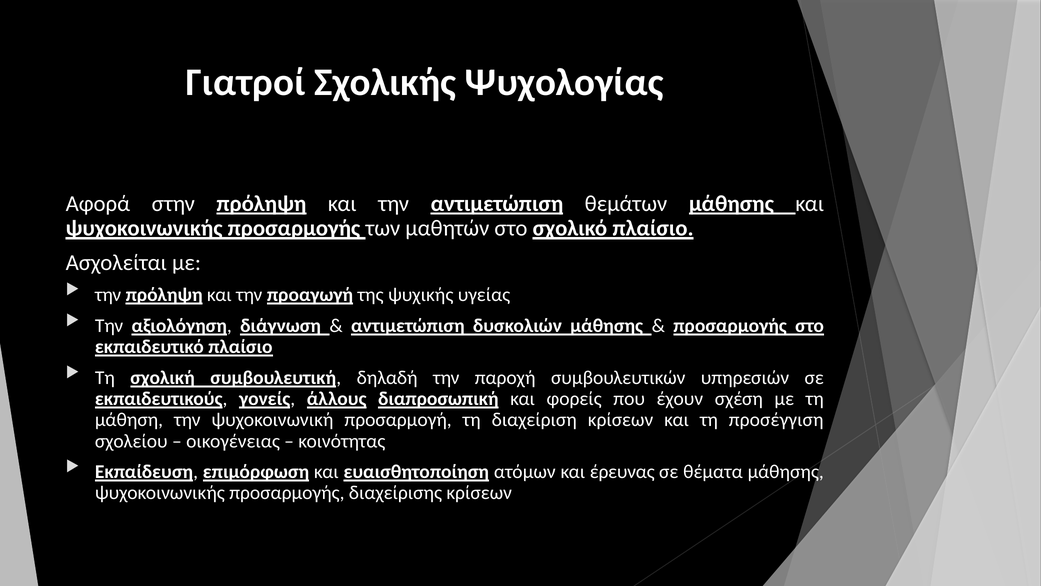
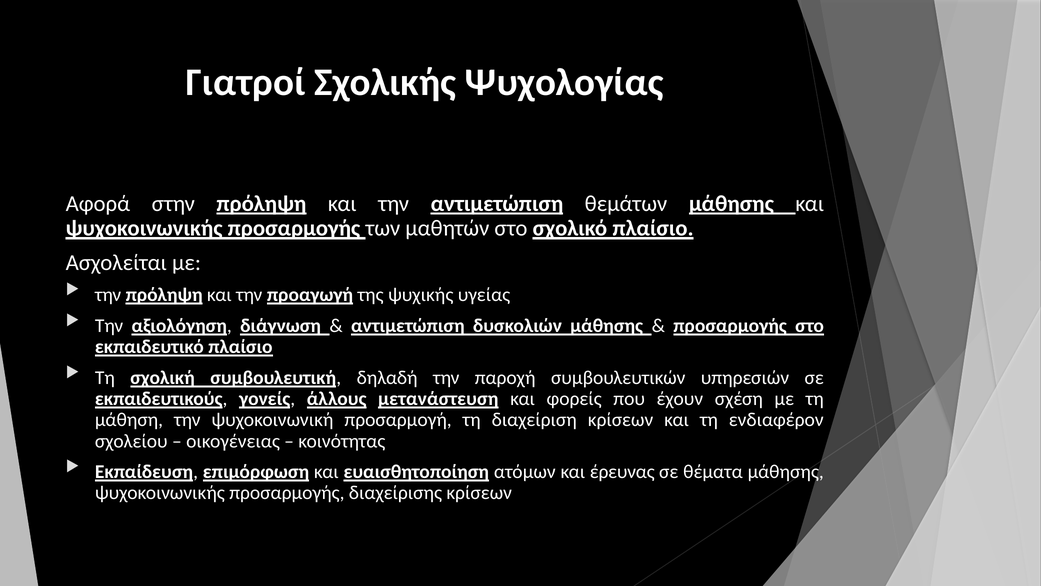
διαπροσωπική: διαπροσωπική -> μετανάστευση (438, 399)
προσέγγιση: προσέγγιση -> ενδιαφέρον (776, 420)
